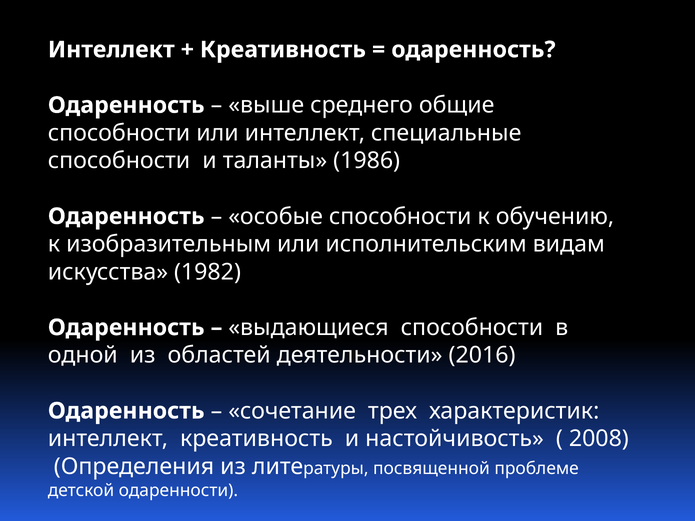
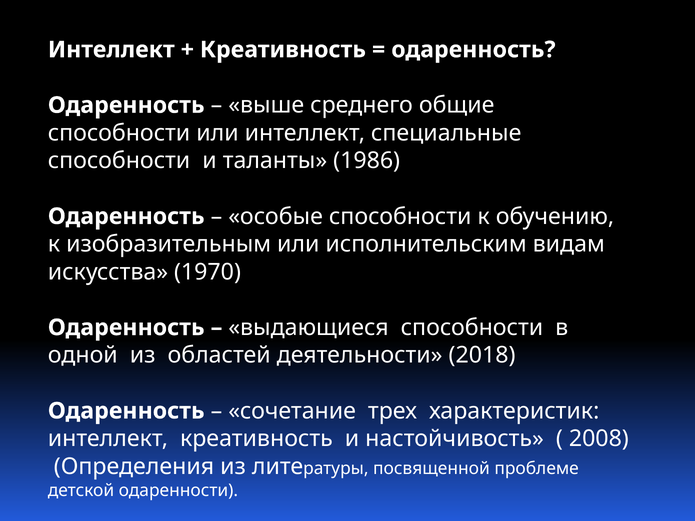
1982: 1982 -> 1970 (207, 272)
2016: 2016 -> 2018 (482, 355)
